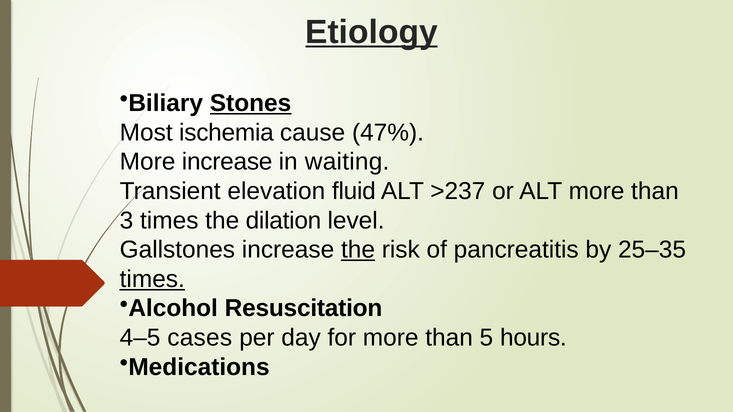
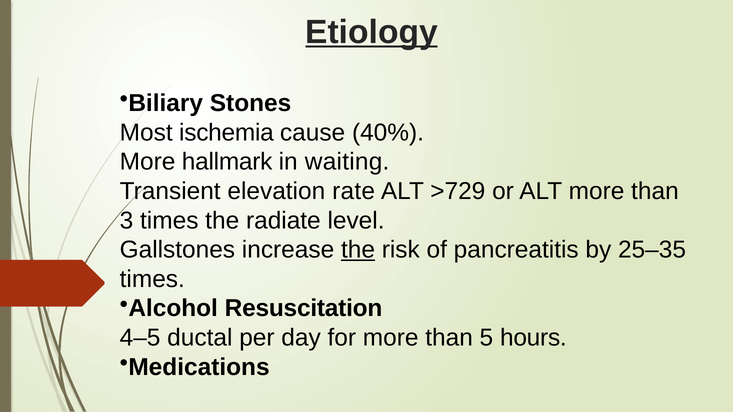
Stones underline: present -> none (251, 103)
47%: 47% -> 40% (388, 133)
More increase: increase -> hallmark (227, 162)
fluid: fluid -> rate (354, 191)
>237: >237 -> >729 (458, 191)
dilation: dilation -> radiate (283, 221)
times underline: present -> none (152, 279)
cases: cases -> ductal (200, 338)
